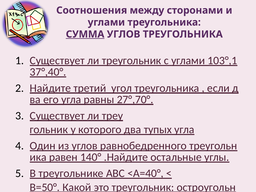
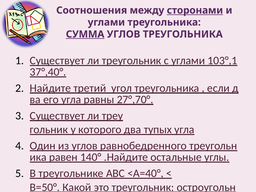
сторонами underline: none -> present (195, 10)
